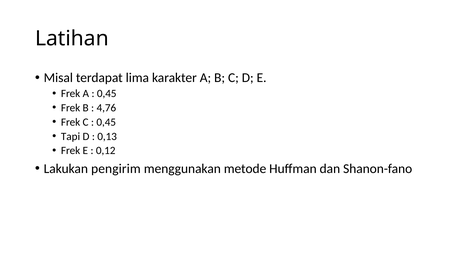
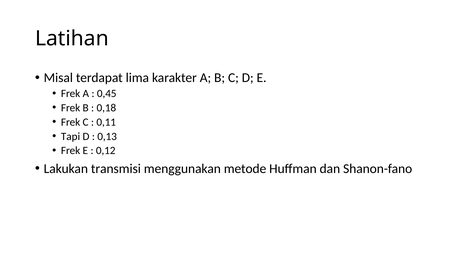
4,76: 4,76 -> 0,18 (106, 108)
0,45: 0,45 -> 0,11 (106, 122)
pengirim: pengirim -> transmisi (116, 169)
